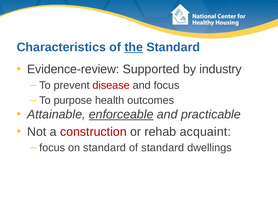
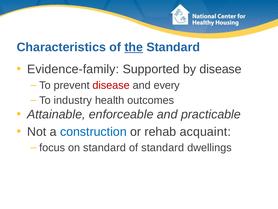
Evidence-review: Evidence-review -> Evidence-family (73, 69)
by industry: industry -> disease (221, 69)
and focus: focus -> every (167, 85)
purpose: purpose -> industry (73, 100)
enforceable underline: present -> none (121, 114)
construction colour: red -> blue (93, 131)
